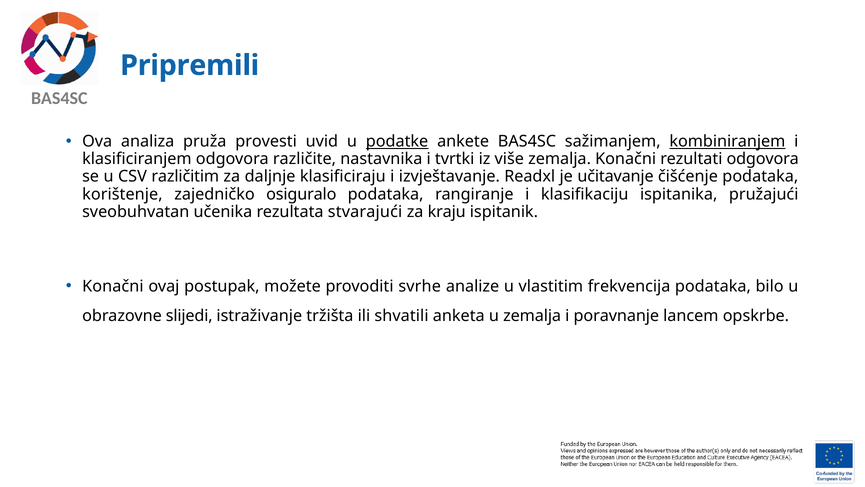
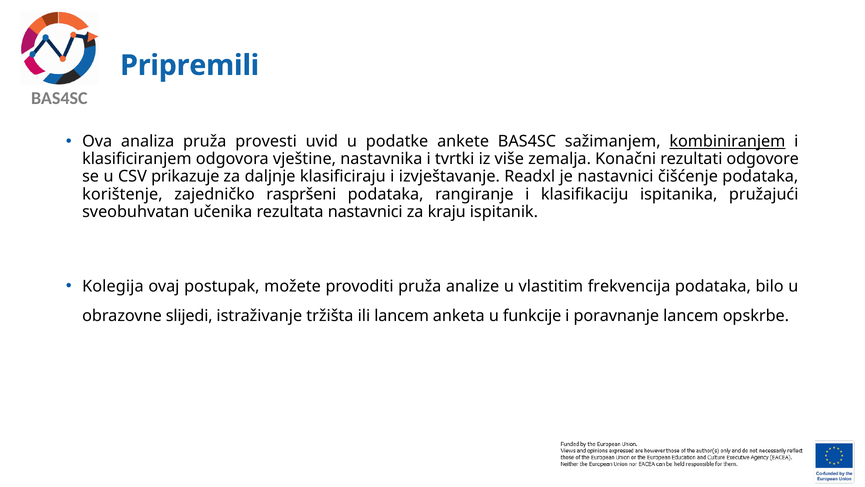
podatke underline: present -> none (397, 141)
različite: različite -> vještine (304, 159)
rezultati odgovora: odgovora -> odgovore (763, 159)
različitim: različitim -> prikazuje (185, 176)
je učitavanje: učitavanje -> nastavnici (615, 176)
osiguralo: osiguralo -> raspršeni (301, 194)
rezultata stvarajući: stvarajući -> nastavnici (365, 212)
Konačni: Konačni -> Kolegija (113, 286)
provoditi svrhe: svrhe -> pruža (420, 286)
ili shvatili: shvatili -> lancem (402, 315)
u zemalja: zemalja -> funkcije (532, 315)
